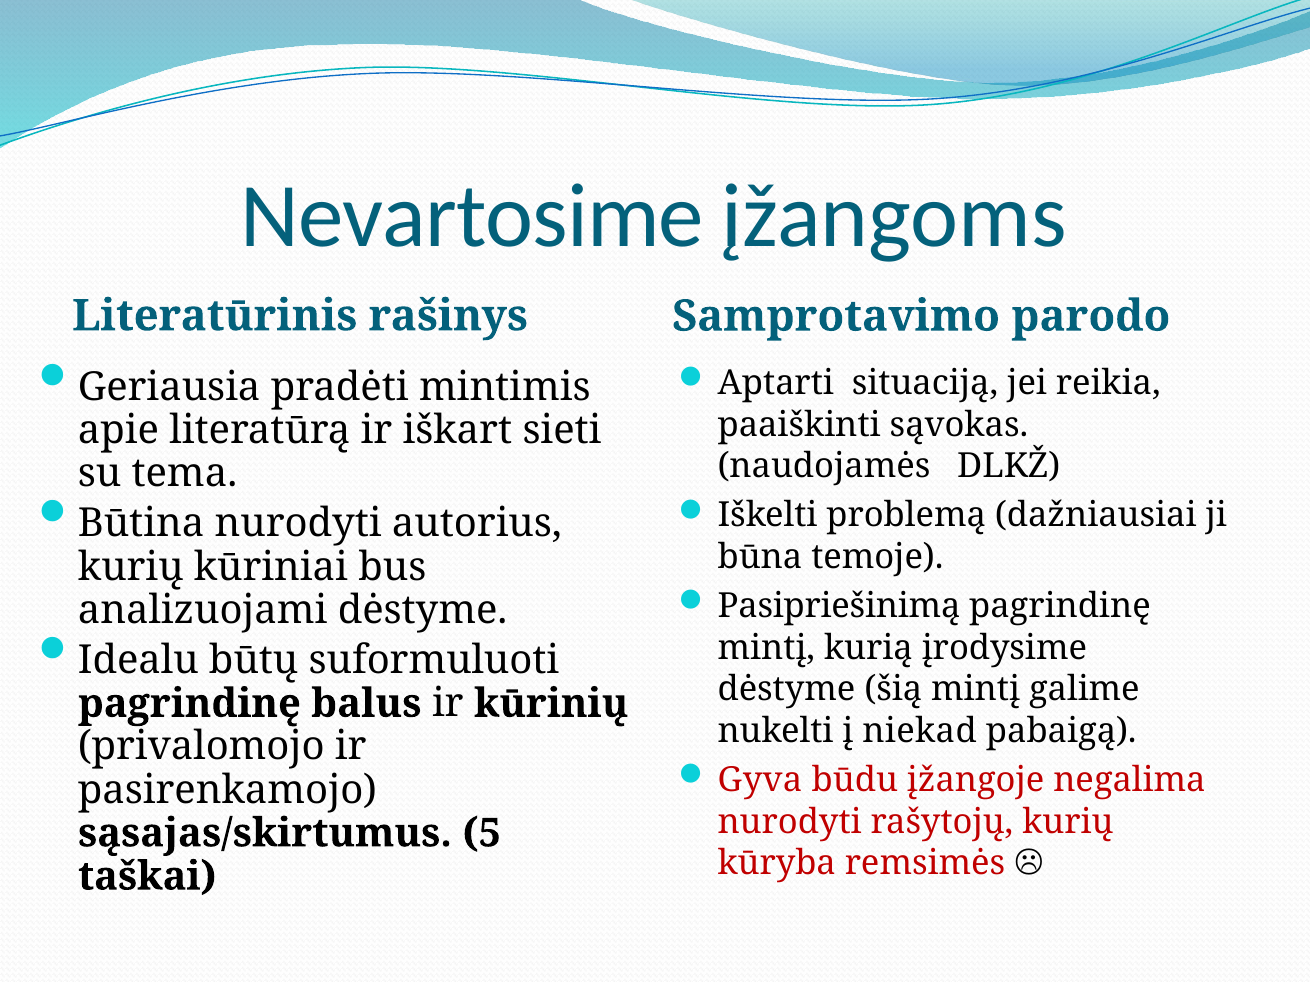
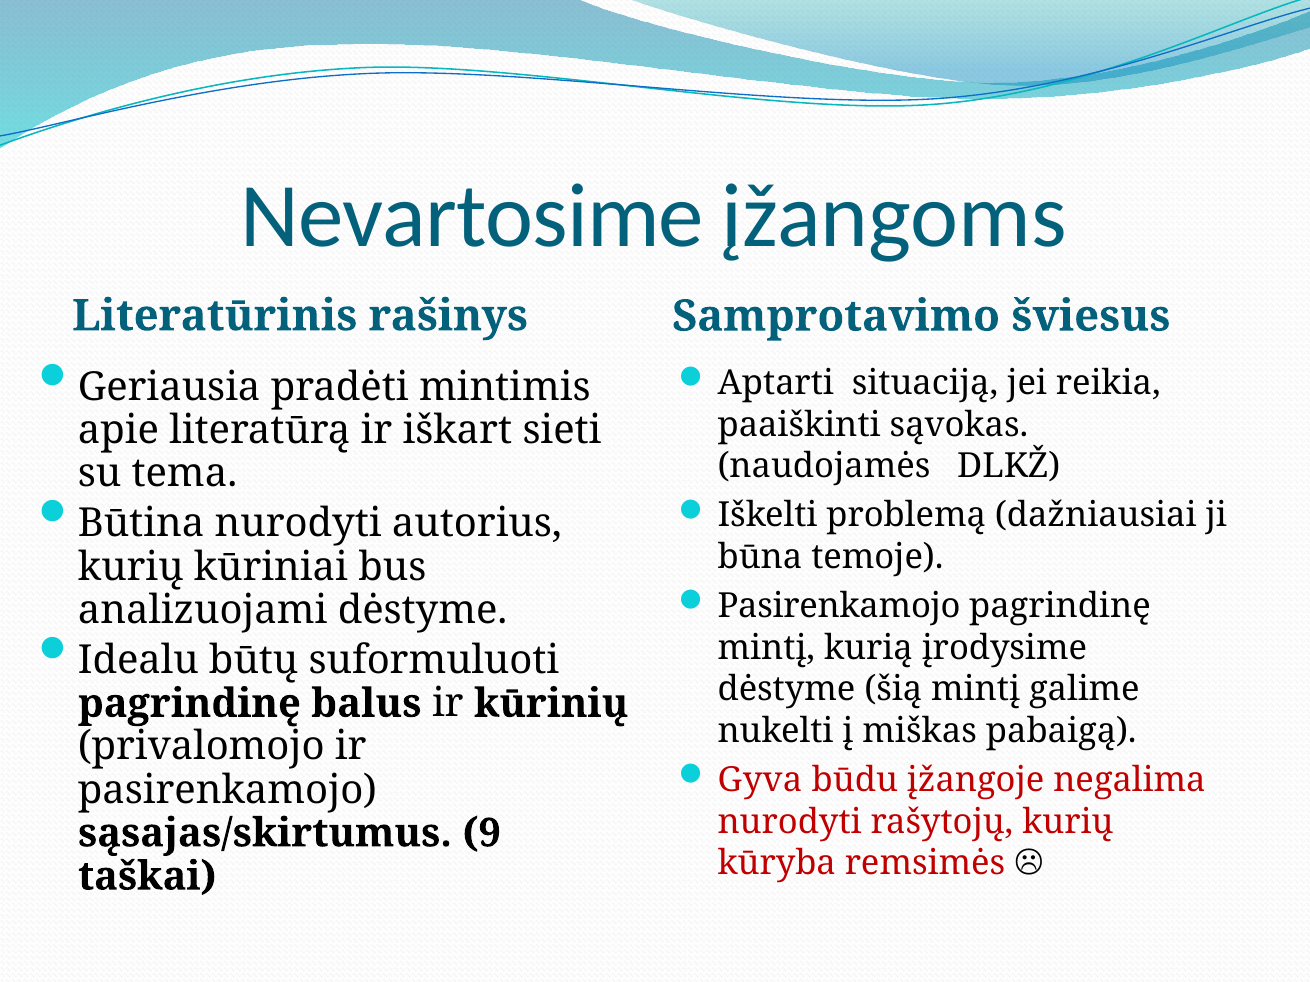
parodo: parodo -> šviesus (1091, 316)
Pasipriešinimą: Pasipriešinimą -> Pasirenkamojo (839, 607)
niekad: niekad -> miškas (920, 731)
5: 5 -> 9 (482, 834)
